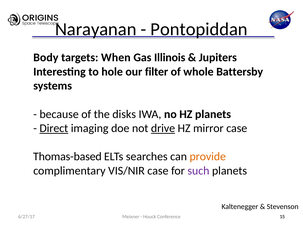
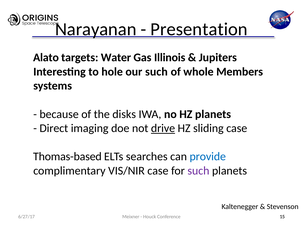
Pontopiddan: Pontopiddan -> Presentation (199, 29)
Body: Body -> Alato (46, 58)
When: When -> Water (116, 58)
our filter: filter -> such (156, 72)
Battersby: Battersby -> Members (240, 72)
Direct underline: present -> none (54, 128)
mirror: mirror -> sliding (208, 128)
provide colour: orange -> blue (208, 157)
